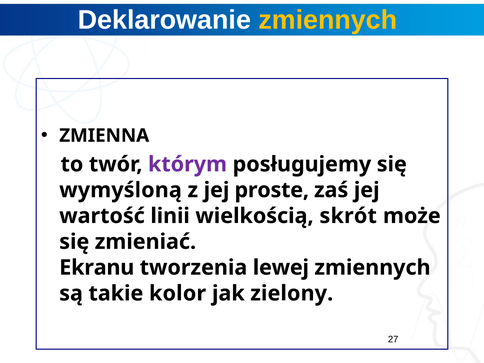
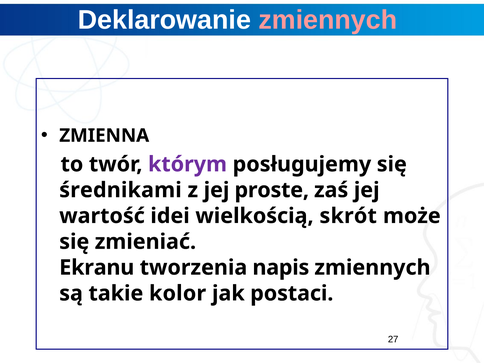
zmiennych colour: yellow -> pink (328, 20)
wymyśloną: wymyśloną -> średnikami (120, 190)
linii: linii -> idei (170, 216)
lewej: lewej -> napis (281, 268)
zielony: zielony -> postaci (292, 293)
